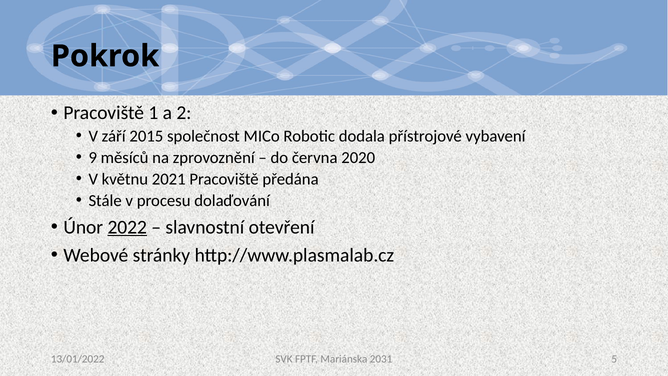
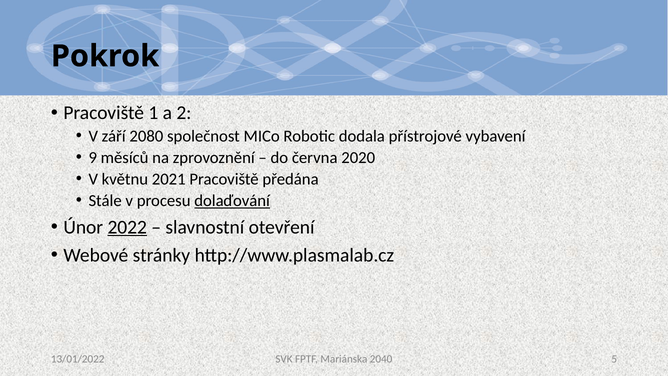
2015: 2015 -> 2080 (146, 136)
dolaďování underline: none -> present (232, 200)
2031: 2031 -> 2040 (381, 359)
